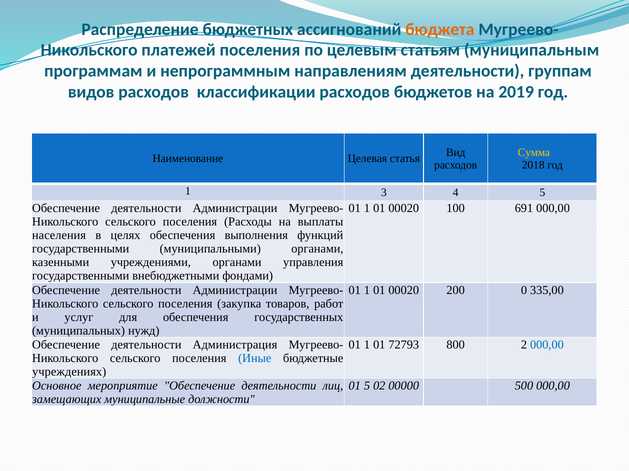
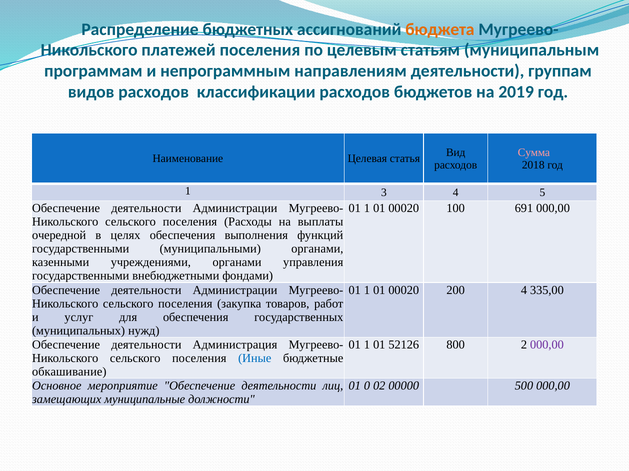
Сумма colour: yellow -> pink (534, 153)
населения: населения -> очередной (59, 236)
200 0: 0 -> 4 (524, 290)
72793: 72793 -> 52126 (404, 345)
000,00 colour: blue -> purple (547, 345)
учреждениях: учреждениях -> обкашивание (69, 372)
01 5: 5 -> 0 (367, 386)
